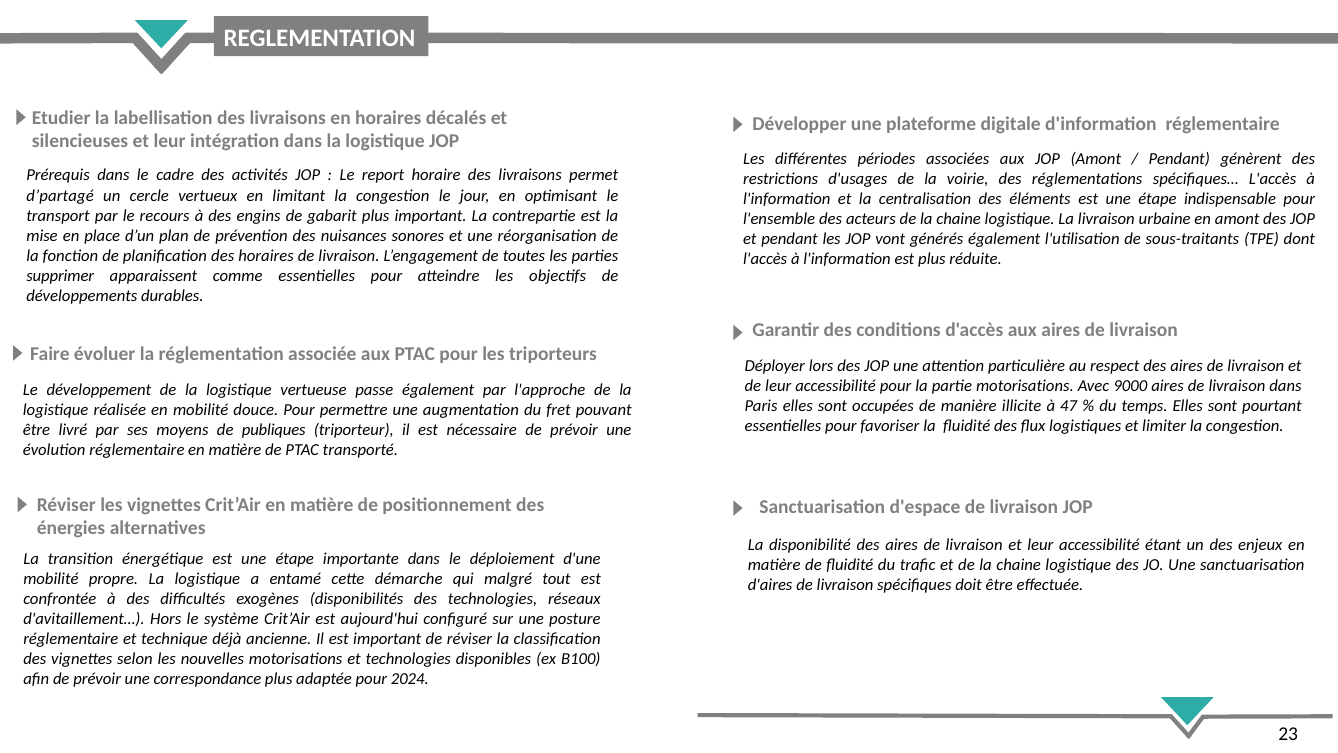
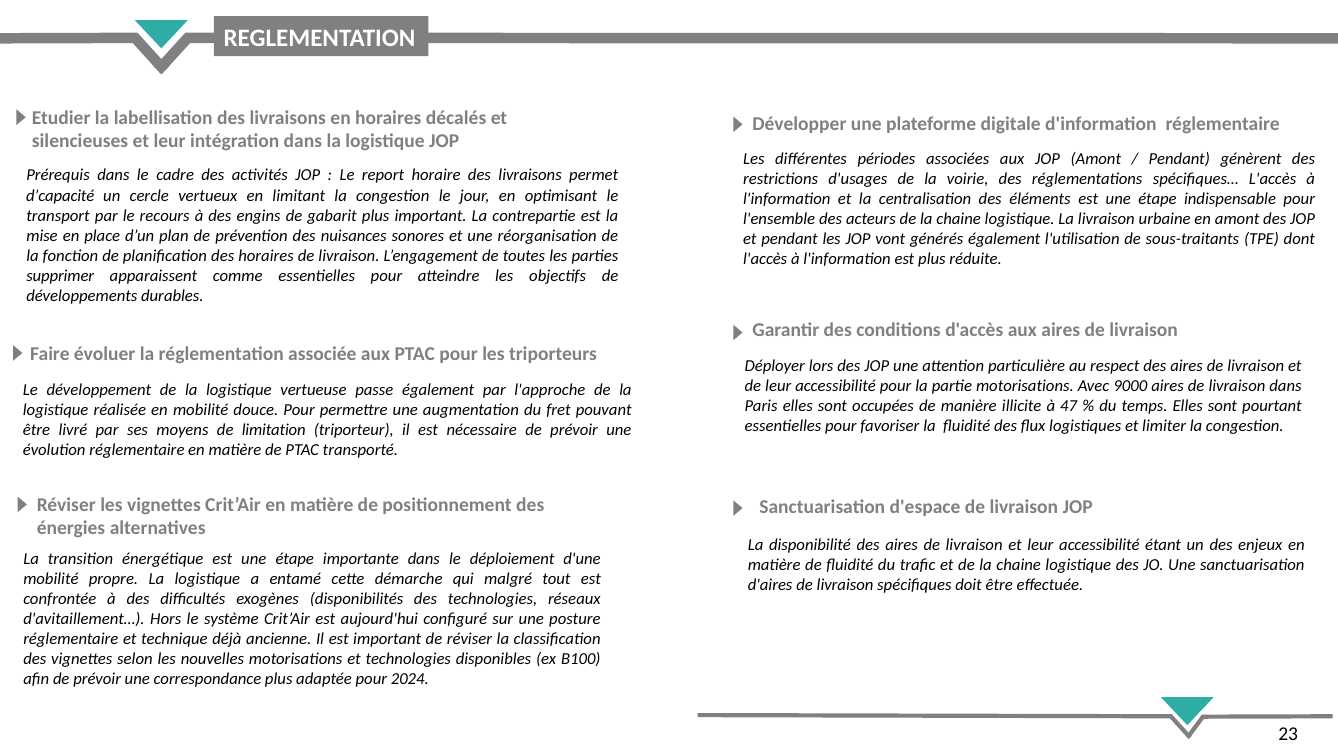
d’partagé: d’partagé -> d’capacité (60, 195)
publiques: publiques -> limitation (274, 430)
